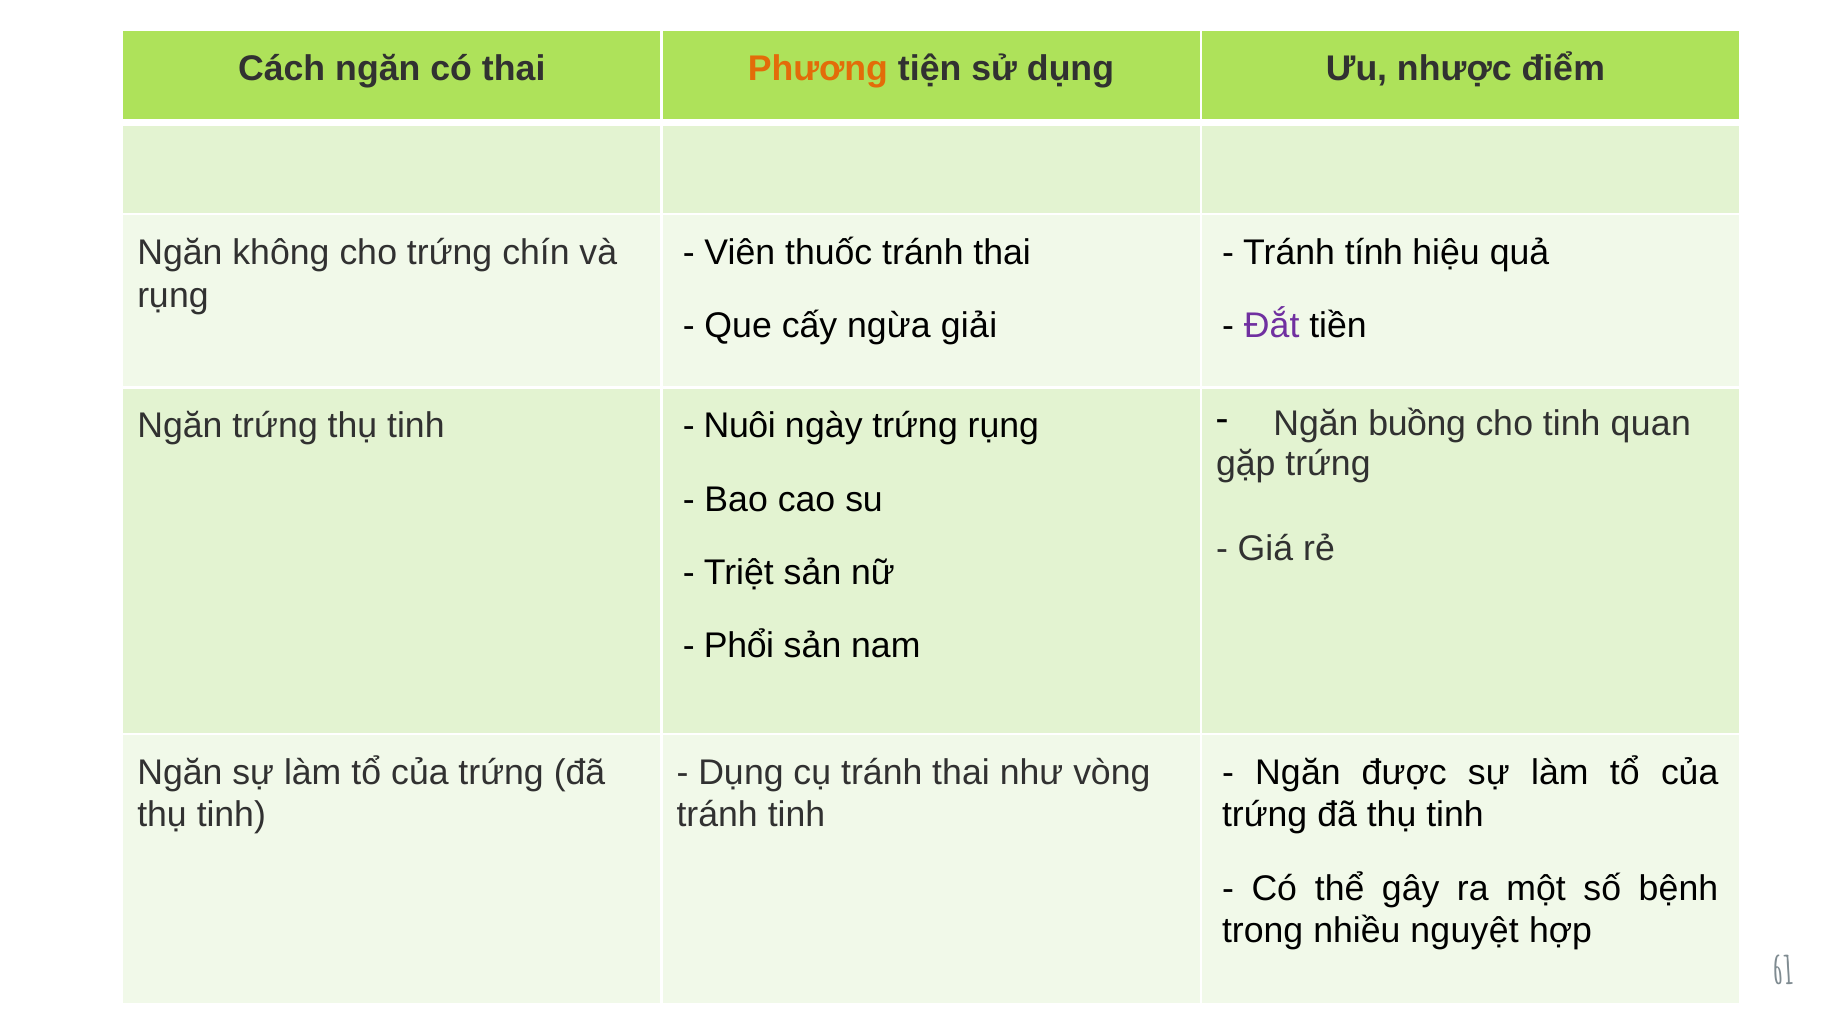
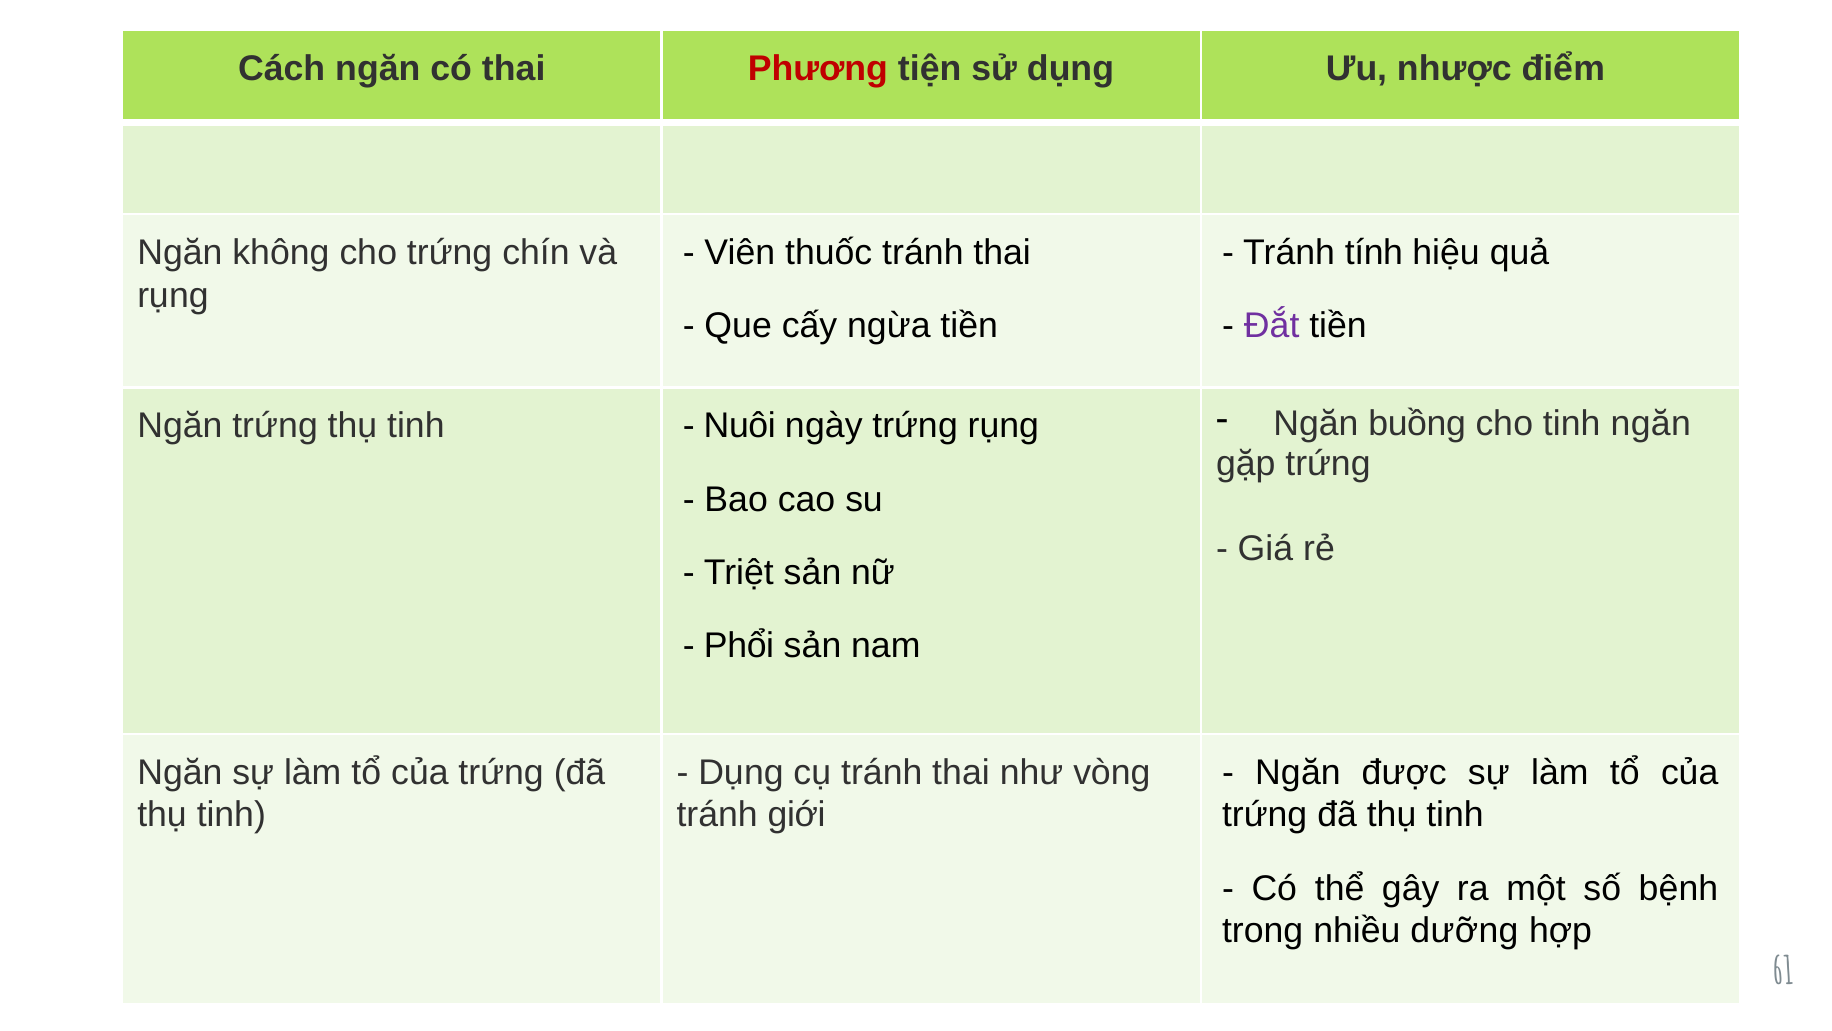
Phương colour: orange -> red (818, 69)
ngừa giải: giải -> tiền (969, 326)
tinh quan: quan -> ngăn (1651, 423)
tránh tinh: tinh -> giới (797, 815)
nguyệt: nguyệt -> dưỡng (1464, 931)
